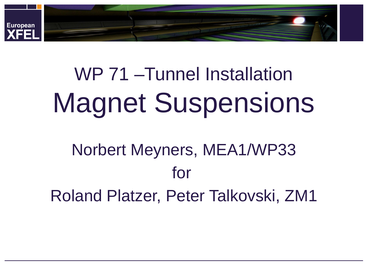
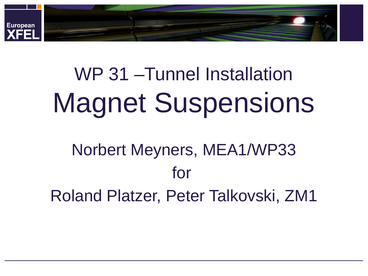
71: 71 -> 31 (119, 74)
